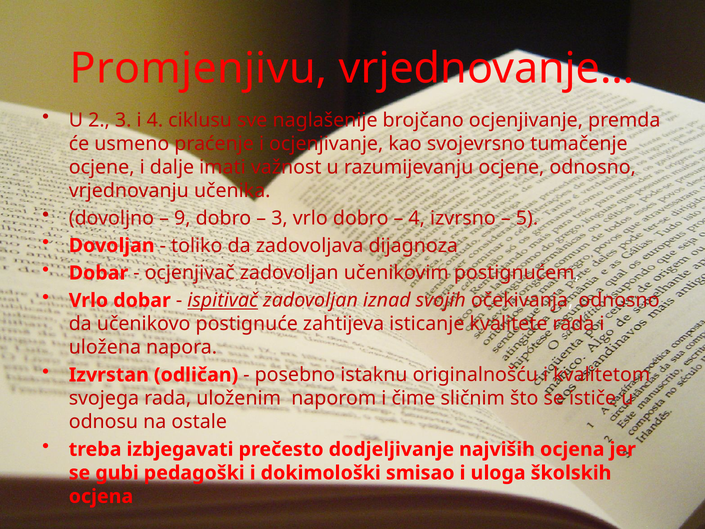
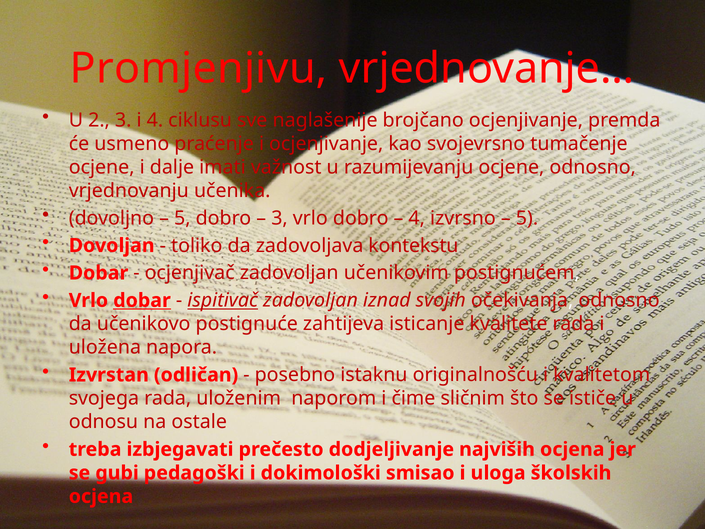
9: 9 -> 5 (182, 218)
dijagnoza: dijagnoza -> kontekstu (413, 245)
dobar underline: none -> present (142, 300)
